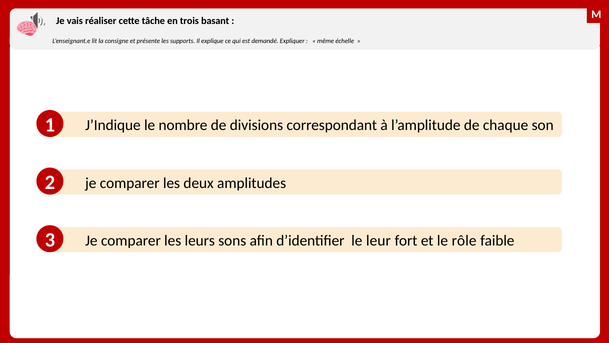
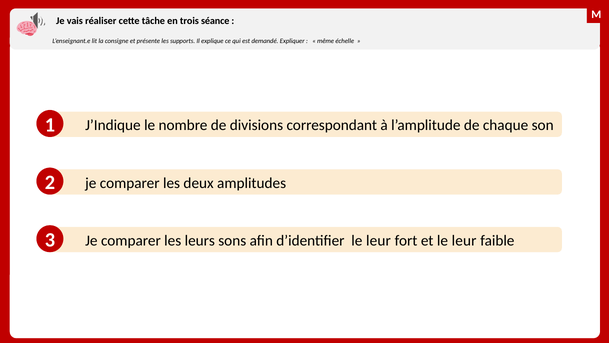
basant: basant -> séance (215, 21)
et le rôle: rôle -> leur (464, 240)
